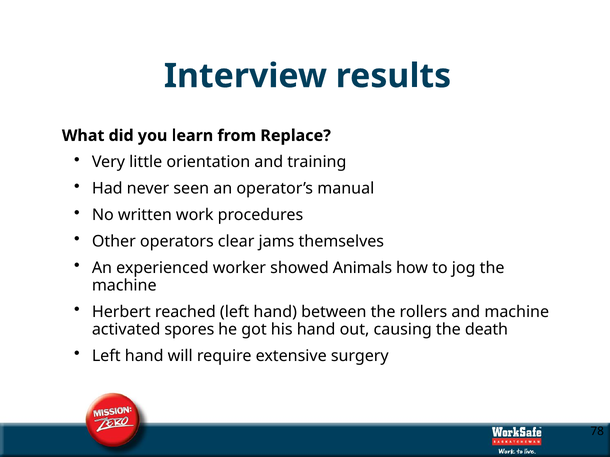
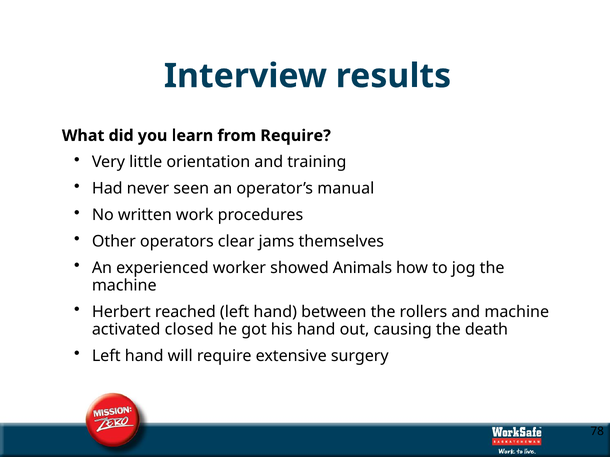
from Replace: Replace -> Require (296, 136)
spores: spores -> closed (189, 330)
